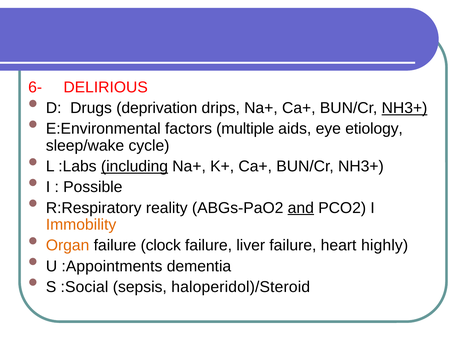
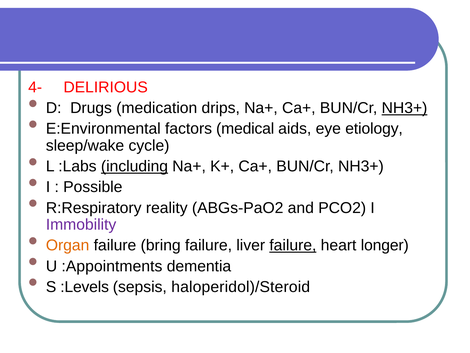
6-: 6- -> 4- (35, 87)
deprivation: deprivation -> medication (157, 108)
multiple: multiple -> medical (245, 129)
and underline: present -> none (301, 208)
Immobility colour: orange -> purple (81, 224)
clock: clock -> bring (161, 245)
failure underline: none -> present (293, 245)
highly: highly -> longer (385, 245)
:Social: :Social -> :Levels (85, 286)
